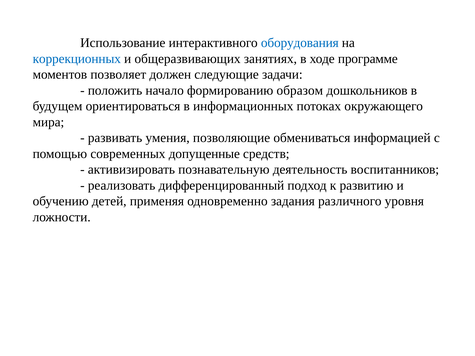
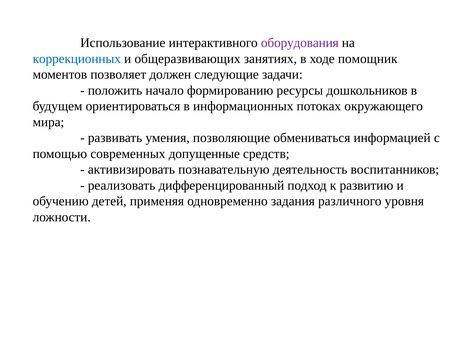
оборудования colour: blue -> purple (300, 43)
программе: программе -> помощник (368, 59)
образом: образом -> ресурсы (300, 91)
